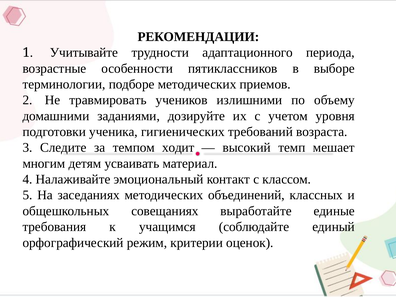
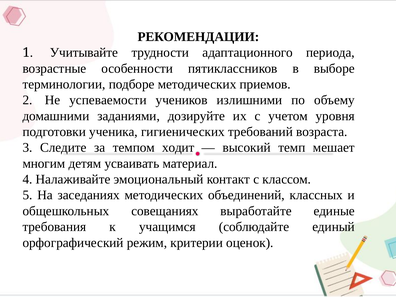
травмировать: травмировать -> успеваемости (108, 100)
